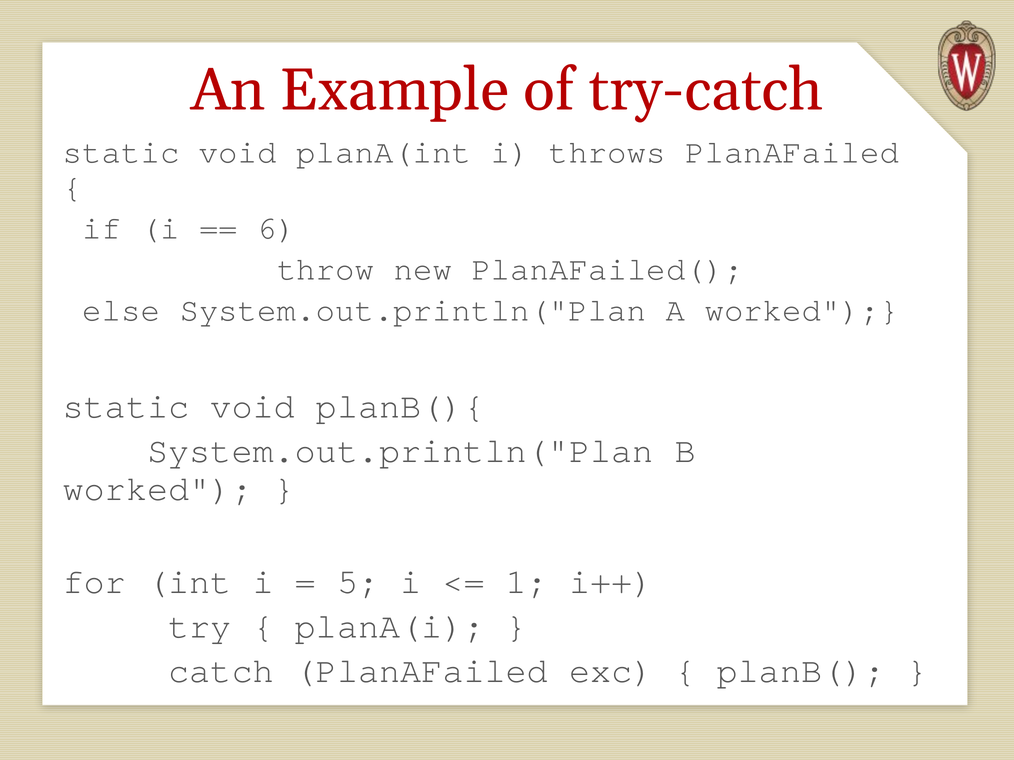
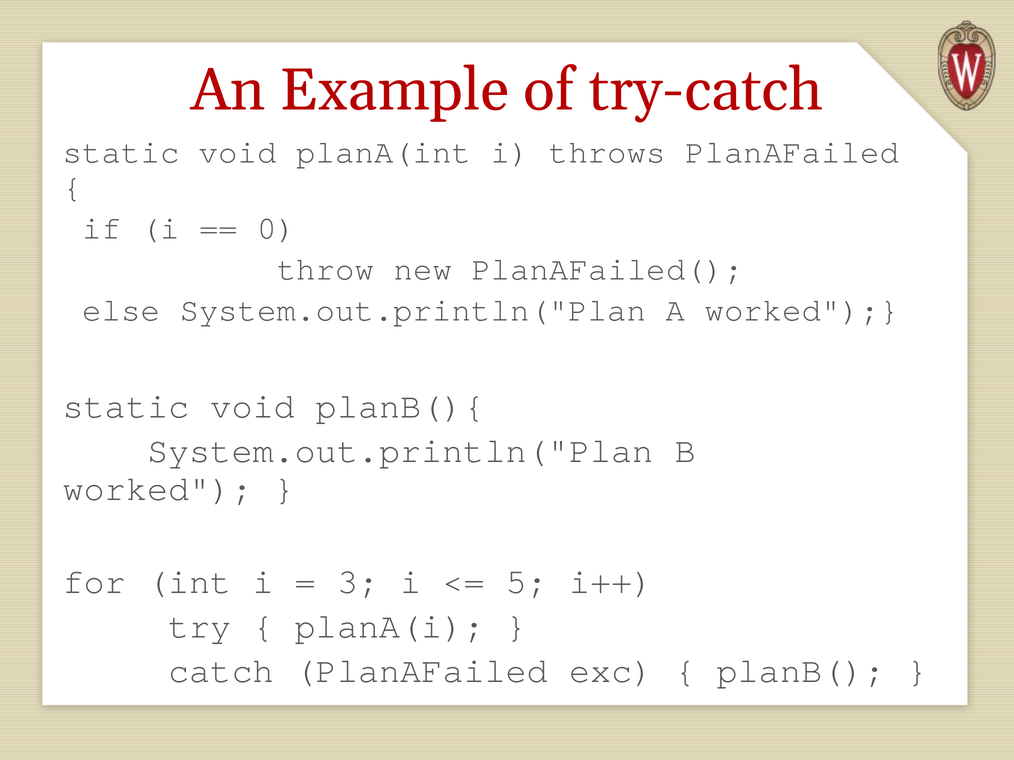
6: 6 -> 0 (277, 228)
5: 5 -> 3 (358, 582)
1: 1 -> 5 (527, 582)
